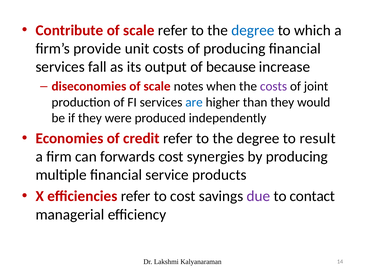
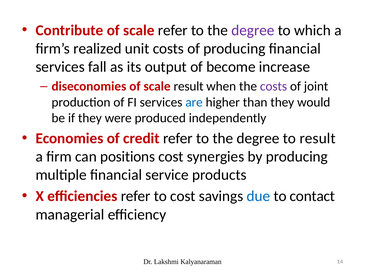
degree colour: blue -> purple (253, 30)
provide: provide -> realized (97, 49)
because: because -> become (231, 67)
scale notes: notes -> result (189, 86)
forwards: forwards -> positions (128, 156)
due colour: purple -> blue (258, 196)
